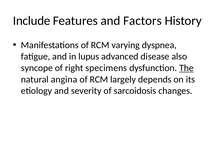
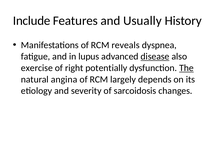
Factors: Factors -> Usually (142, 21)
varying: varying -> reveals (126, 45)
disease underline: none -> present (155, 57)
syncope: syncope -> exercise (37, 68)
specimens: specimens -> potentially (106, 68)
